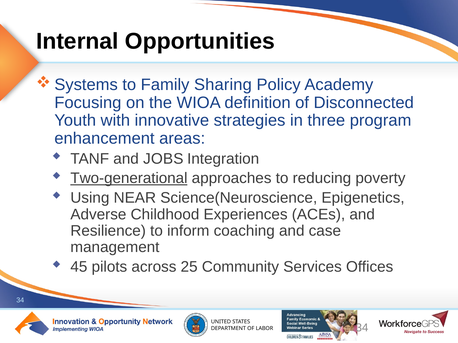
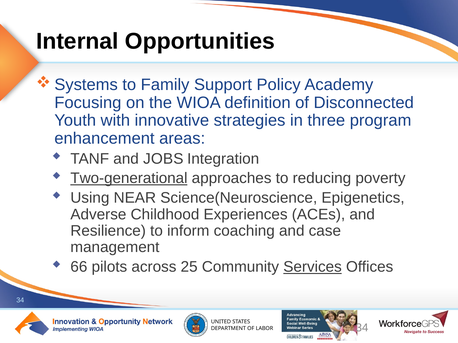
Sharing: Sharing -> Support (223, 85)
45: 45 -> 66 (79, 267)
Services underline: none -> present (313, 267)
